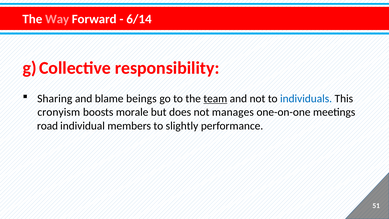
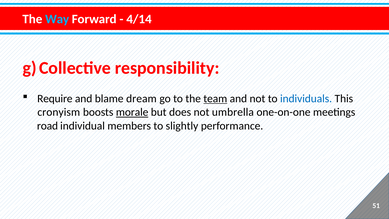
Way colour: pink -> light blue (57, 19)
6/14: 6/14 -> 4/14 (139, 19)
Sharing: Sharing -> Require (55, 99)
beings: beings -> dream (141, 99)
morale underline: none -> present (132, 112)
manages: manages -> umbrella (233, 112)
